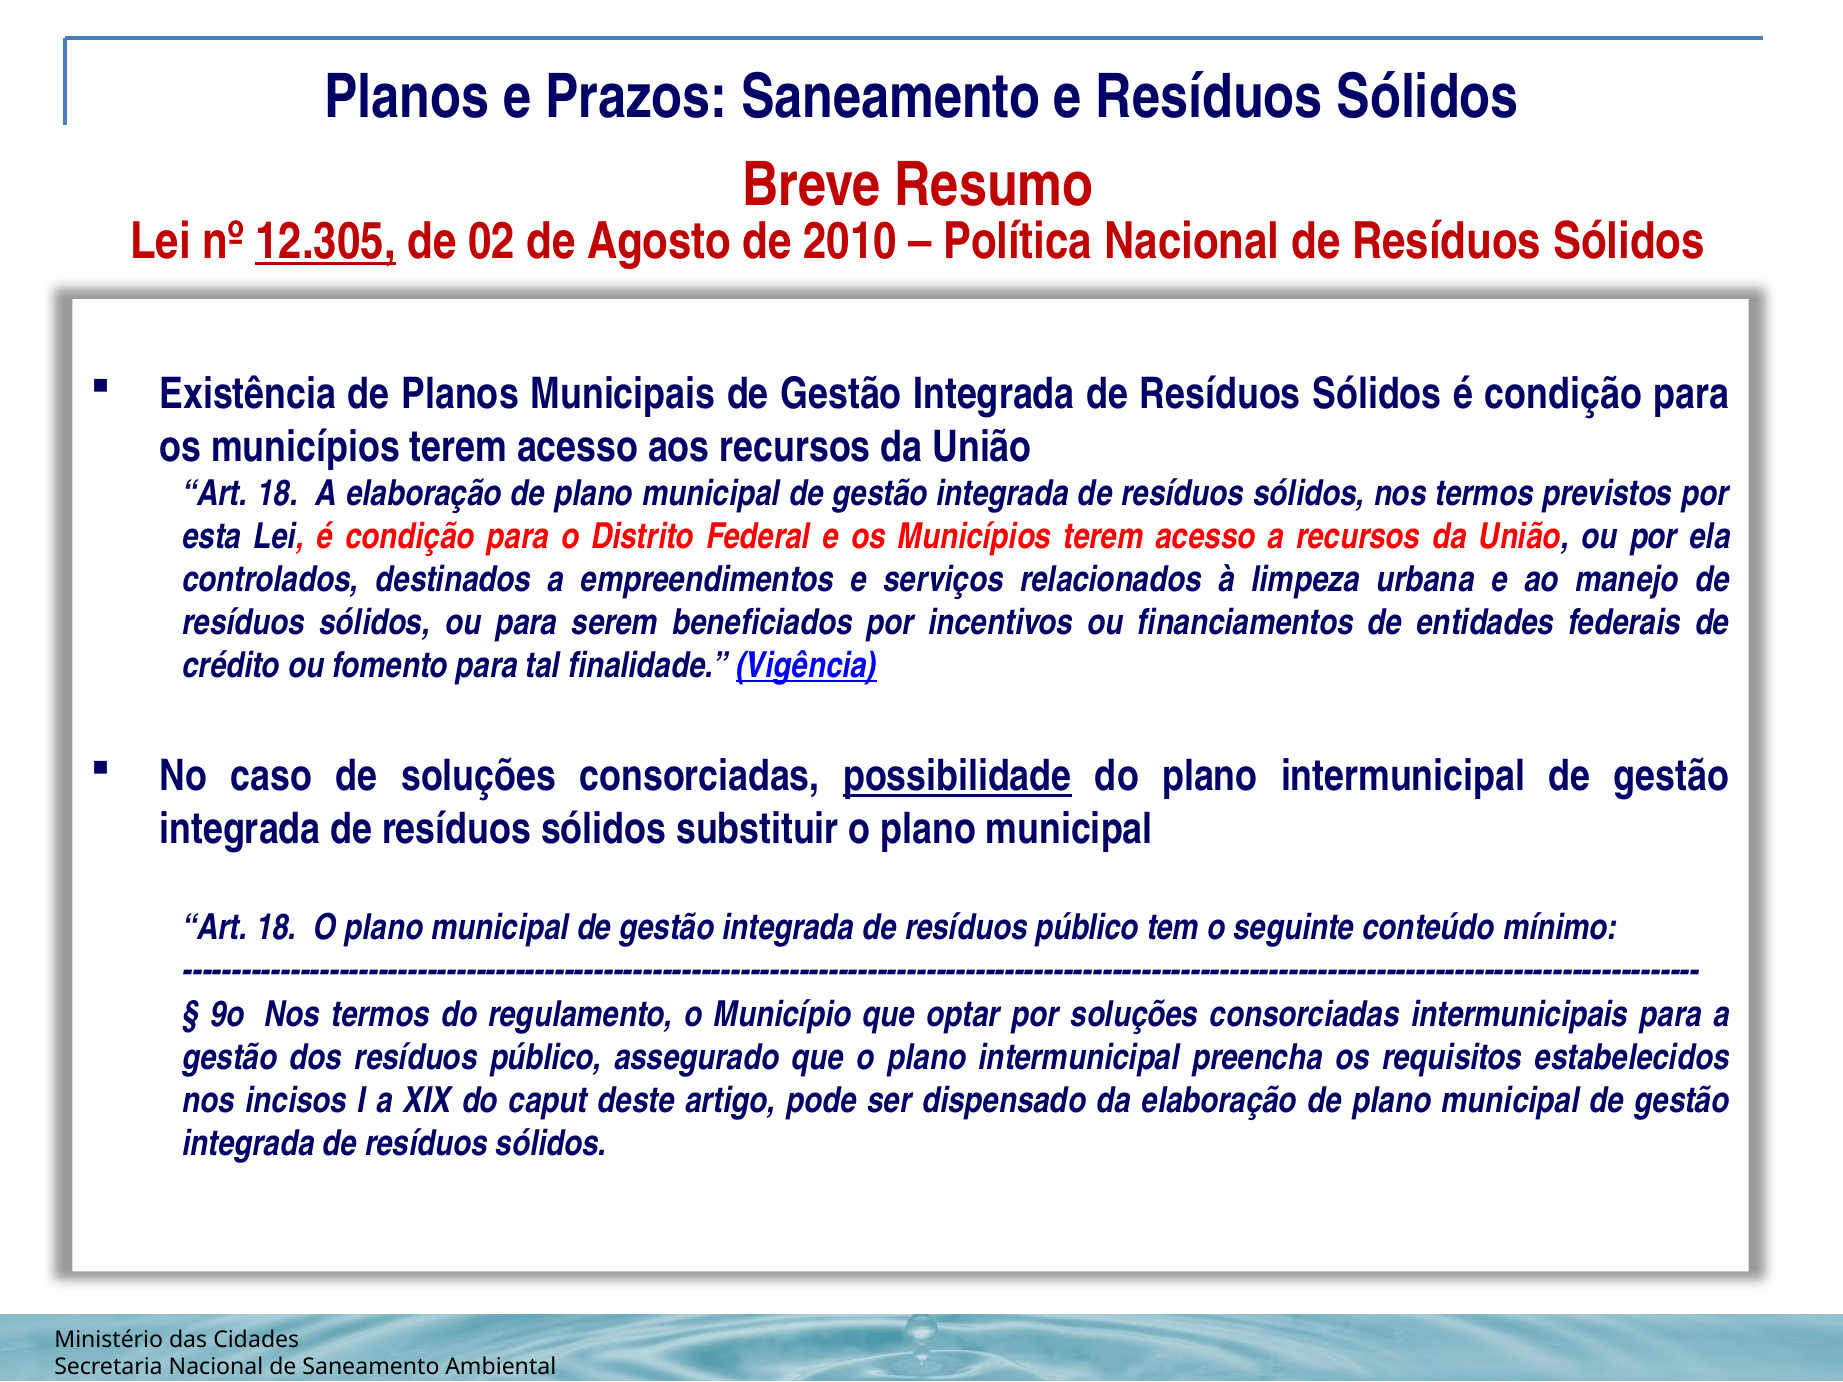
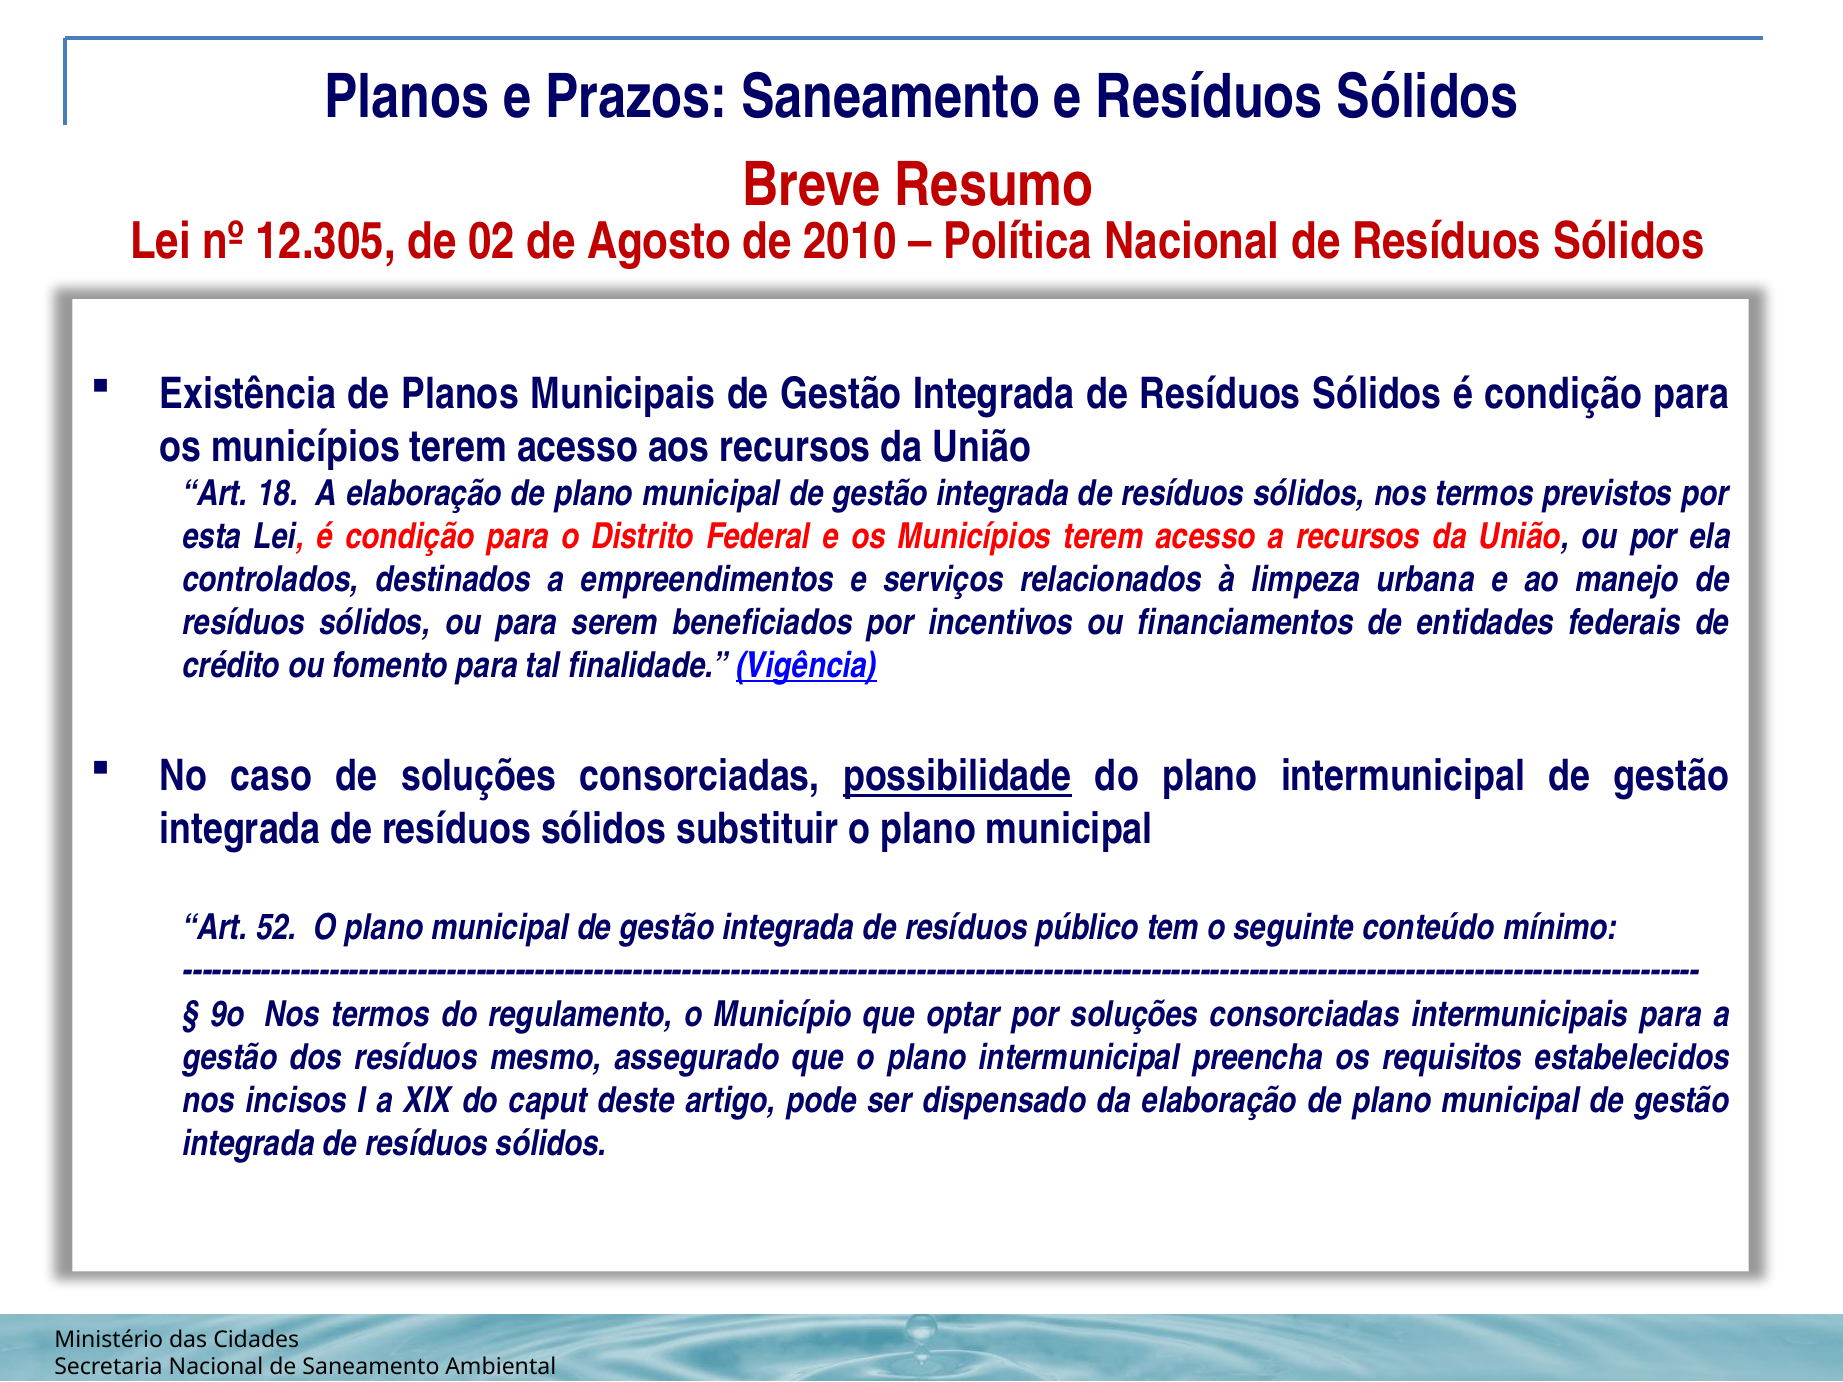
12.305 underline: present -> none (326, 242)
18: 18 -> 52 (277, 928)
dos resíduos público: público -> mesmo (546, 1057)
